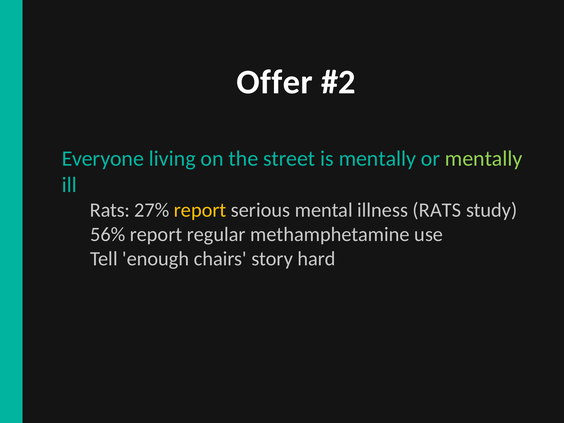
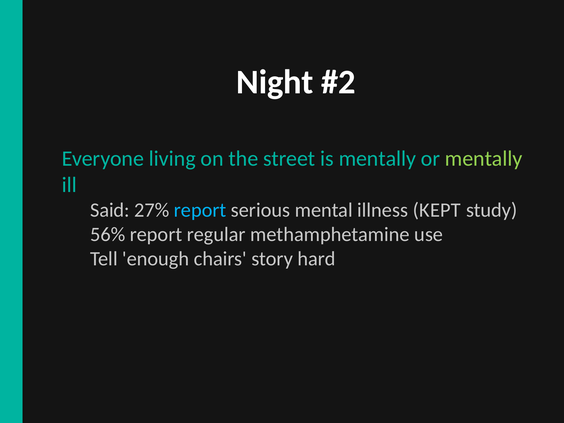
Offer: Offer -> Night (275, 82)
Rats: Rats -> Said (110, 210)
report colour: yellow -> light blue (200, 210)
illness RATS: RATS -> KEPT (437, 210)
